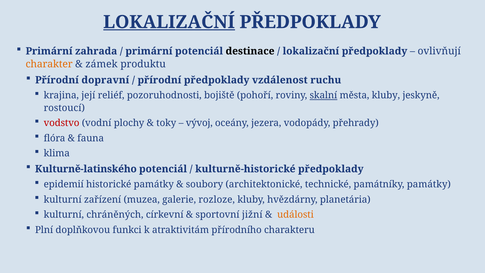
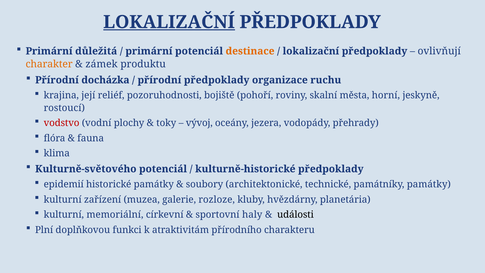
zahrada: zahrada -> důležitá (96, 51)
destinace colour: black -> orange (250, 51)
dopravní: dopravní -> docházka (105, 80)
vzdálenost: vzdálenost -> organizace (280, 80)
skalní underline: present -> none (323, 95)
města kluby: kluby -> horní (386, 95)
Kulturně-latinského: Kulturně-latinského -> Kulturně-světového (86, 169)
chráněných: chráněných -> memoriální (115, 215)
jižní: jižní -> haly (252, 215)
události colour: orange -> black (295, 215)
